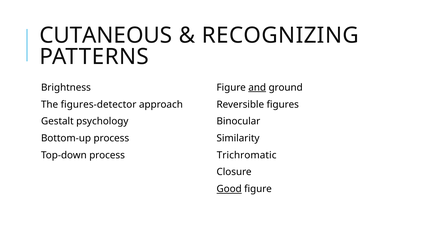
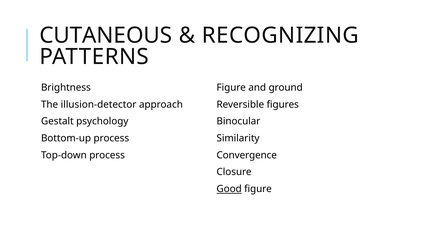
and underline: present -> none (257, 88)
figures-detector: figures-detector -> illusion-detector (99, 105)
Trichromatic: Trichromatic -> Convergence (247, 155)
